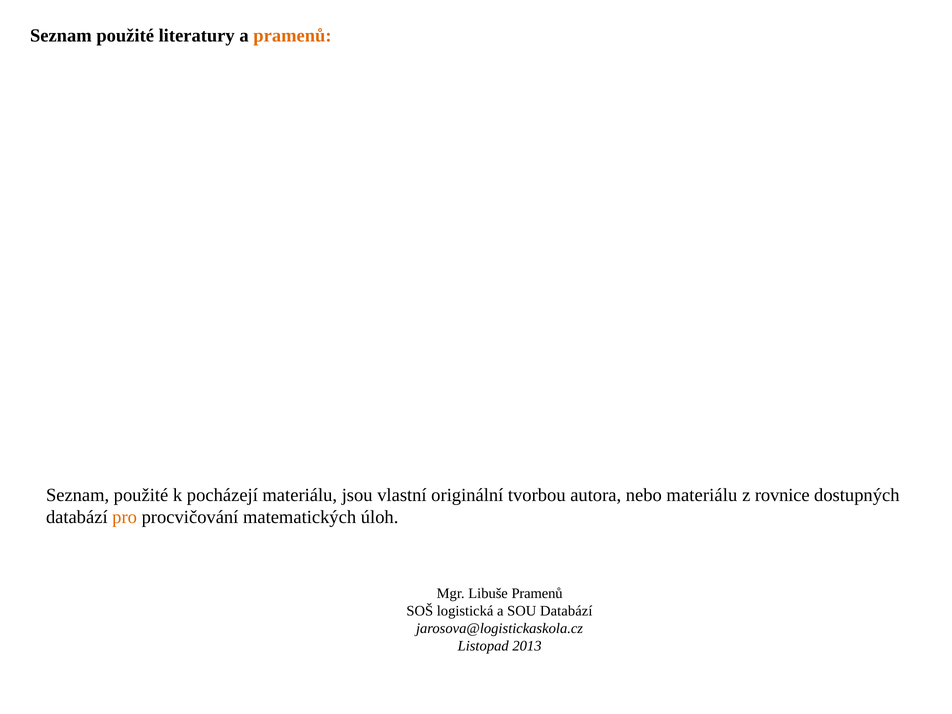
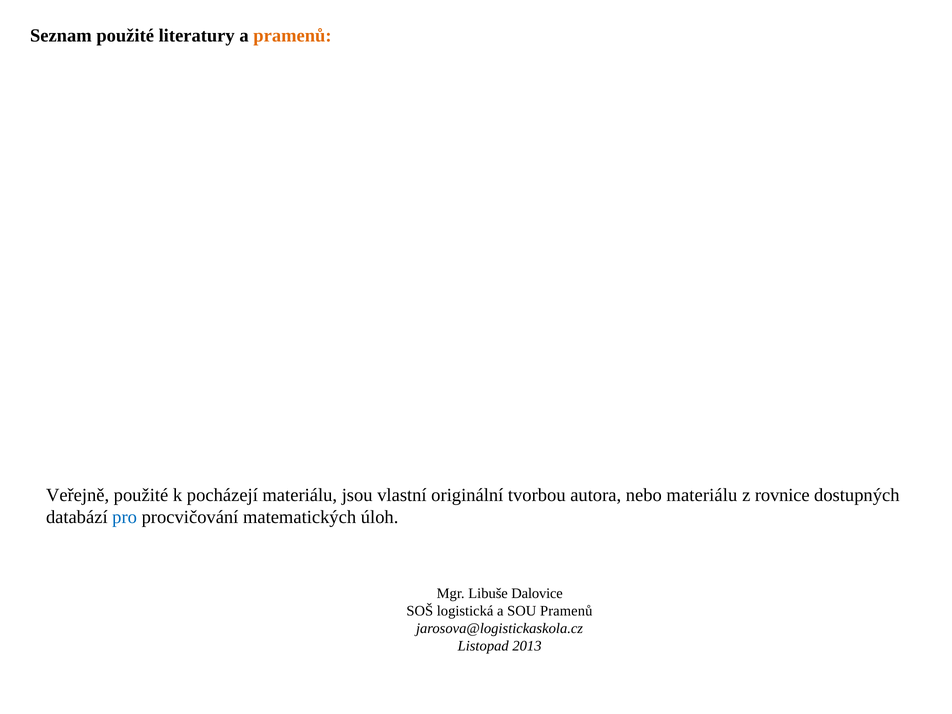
Seznam: Seznam -> Veřejně (78, 495)
pro colour: orange -> blue (125, 517)
Libuše Pramenů: Pramenů -> Dalovice (537, 594)
SOU Databází: Databází -> Pramenů (566, 611)
